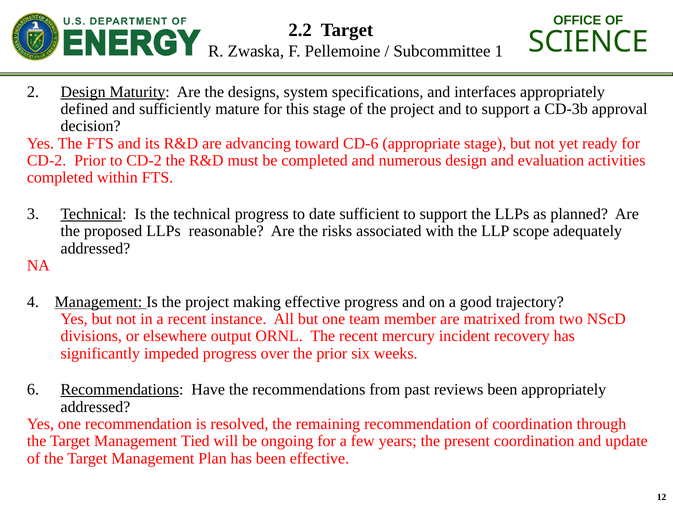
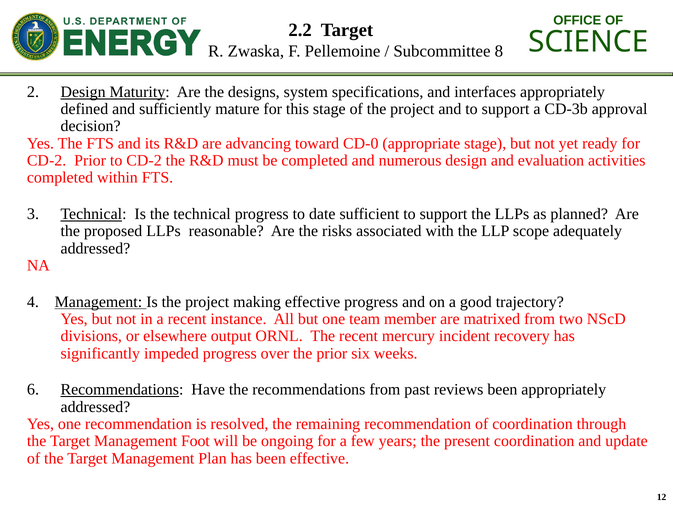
1: 1 -> 8 (499, 51)
CD-6: CD-6 -> CD-0 (361, 143)
Tied: Tied -> Foot (195, 441)
